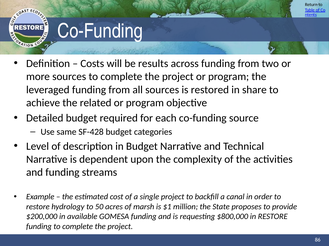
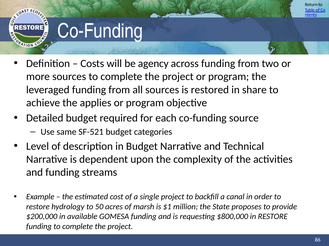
results: results -> agency (153, 64)
related: related -> applies (96, 103)
SF-428: SF-428 -> SF-521 (91, 132)
